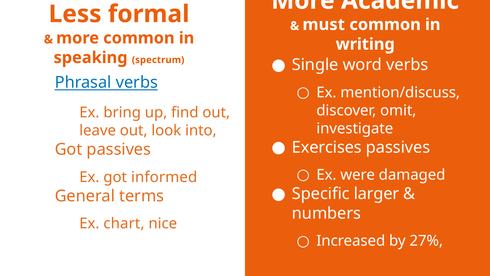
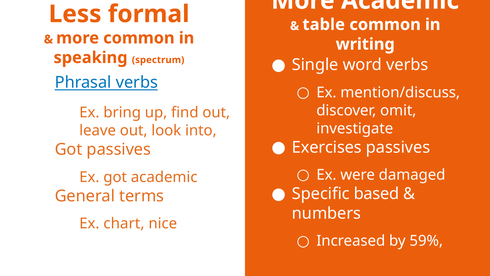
must: must -> table (324, 25)
got informed: informed -> academic (164, 177)
larger: larger -> based (377, 194)
27%: 27% -> 59% (426, 241)
